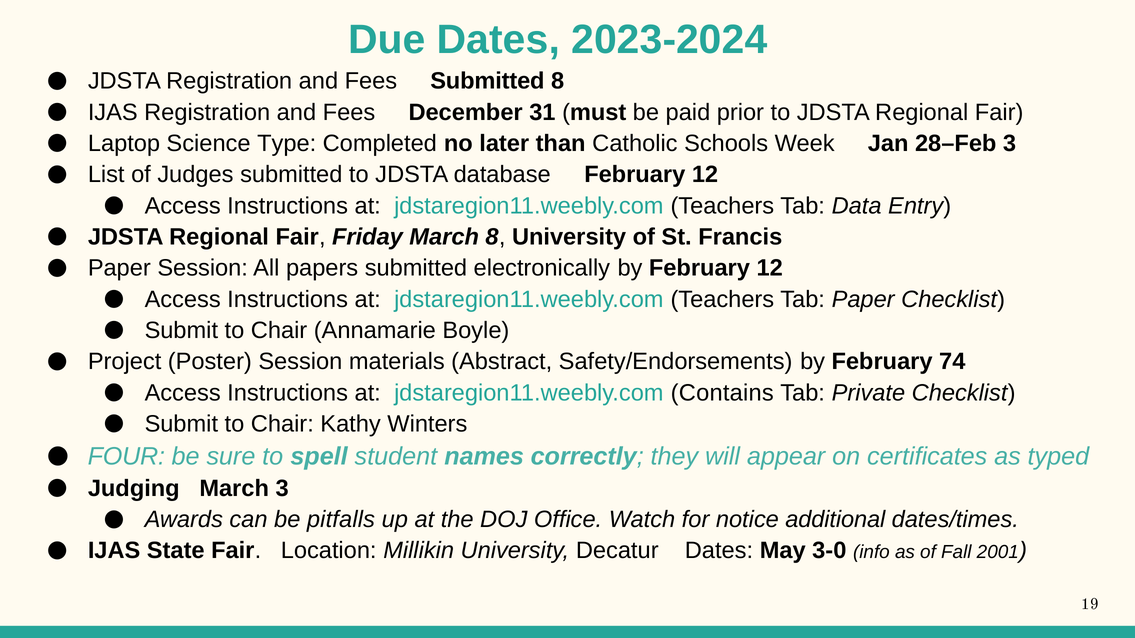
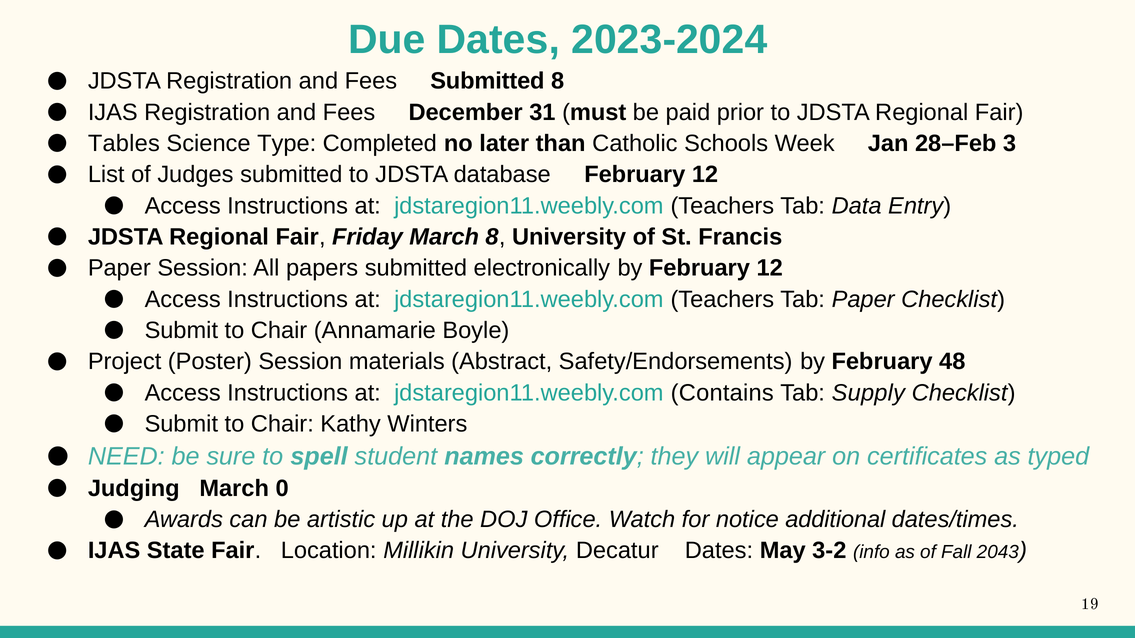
Laptop: Laptop -> Tables (124, 144)
74: 74 -> 48 (952, 362)
Private: Private -> Supply (868, 393)
FOUR: FOUR -> NEED (126, 457)
March 3: 3 -> 0 (282, 489)
pitfalls: pitfalls -> artistic (341, 520)
3-0: 3-0 -> 3-2 (829, 551)
2001: 2001 -> 2043 (998, 553)
